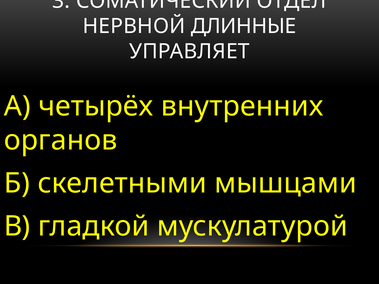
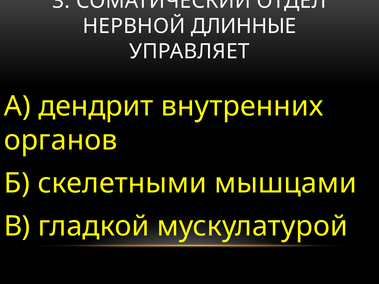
четырёх: четырёх -> дендрит (96, 106)
